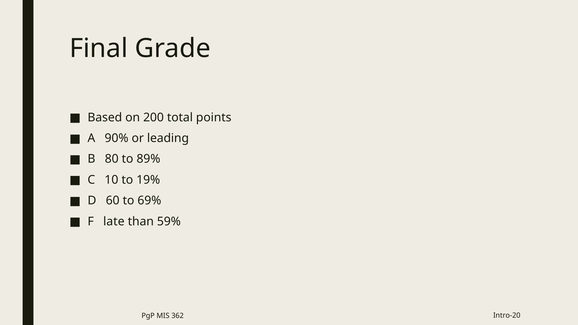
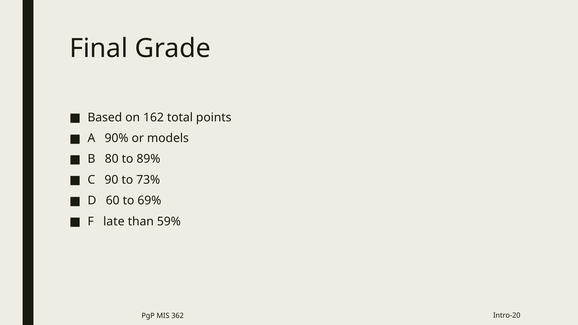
200: 200 -> 162 (154, 117)
leading: leading -> models (168, 138)
10: 10 -> 90 (111, 180)
19%: 19% -> 73% (148, 180)
